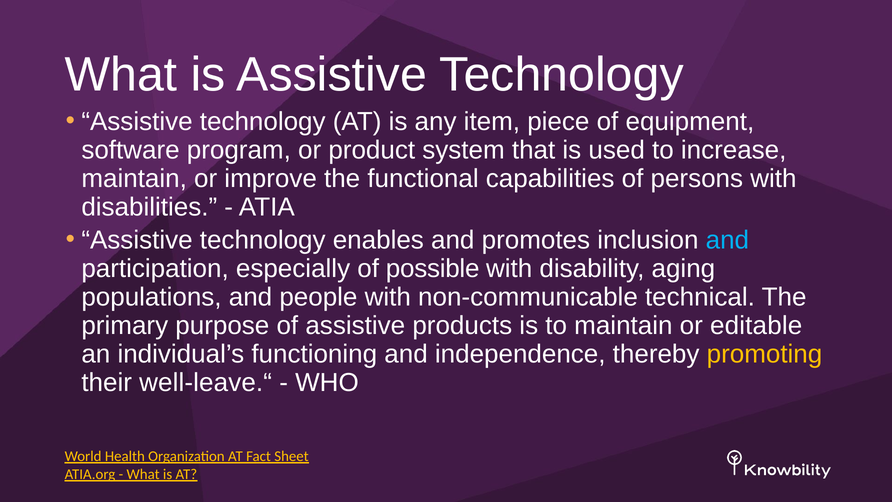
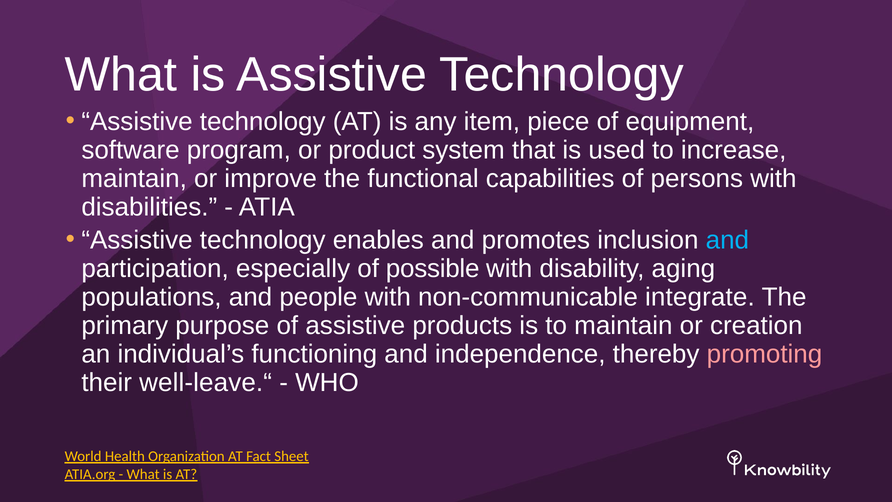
technical: technical -> integrate (700, 297)
editable: editable -> creation (756, 325)
promoting colour: yellow -> pink (764, 354)
